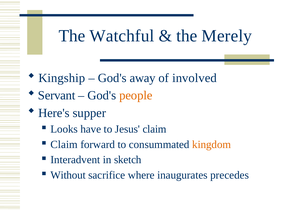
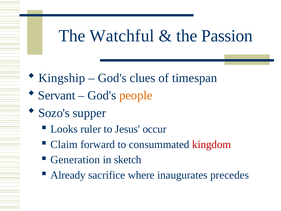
Merely: Merely -> Passion (227, 36)
away: away -> clues (143, 78)
involved: involved -> timespan (195, 78)
Here's: Here's -> Sozo's (54, 113)
have: have -> ruler (91, 129)
Jesus claim: claim -> occur (155, 129)
kingdom colour: orange -> red (212, 144)
Interadvent: Interadvent -> Generation (75, 160)
Without: Without -> Already (68, 175)
